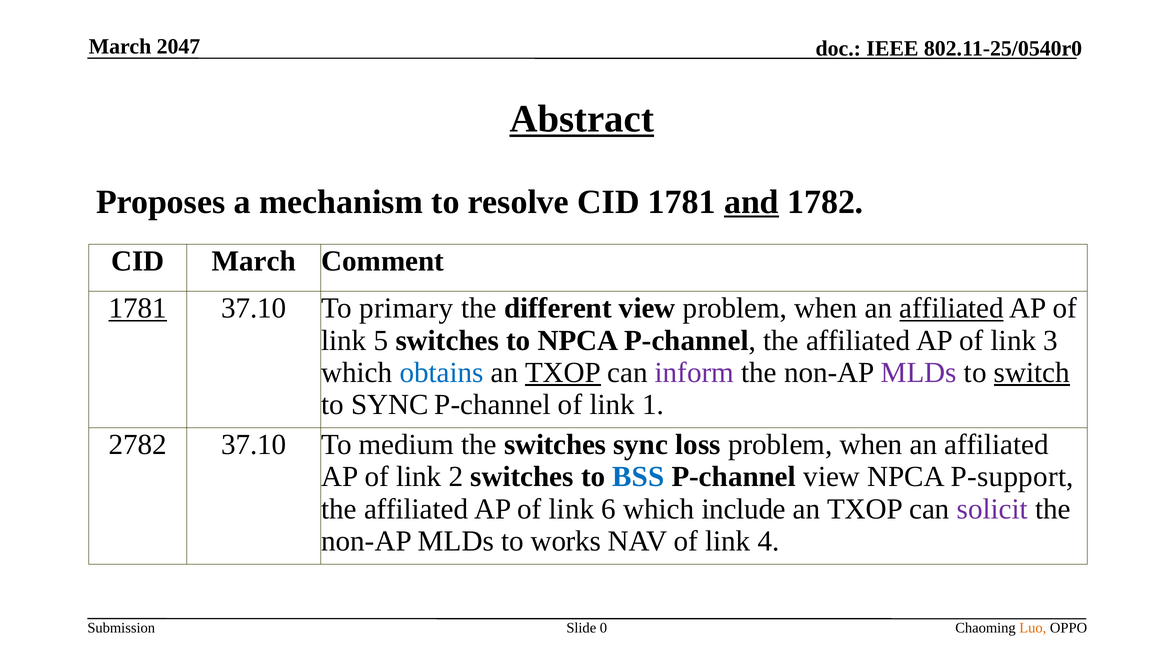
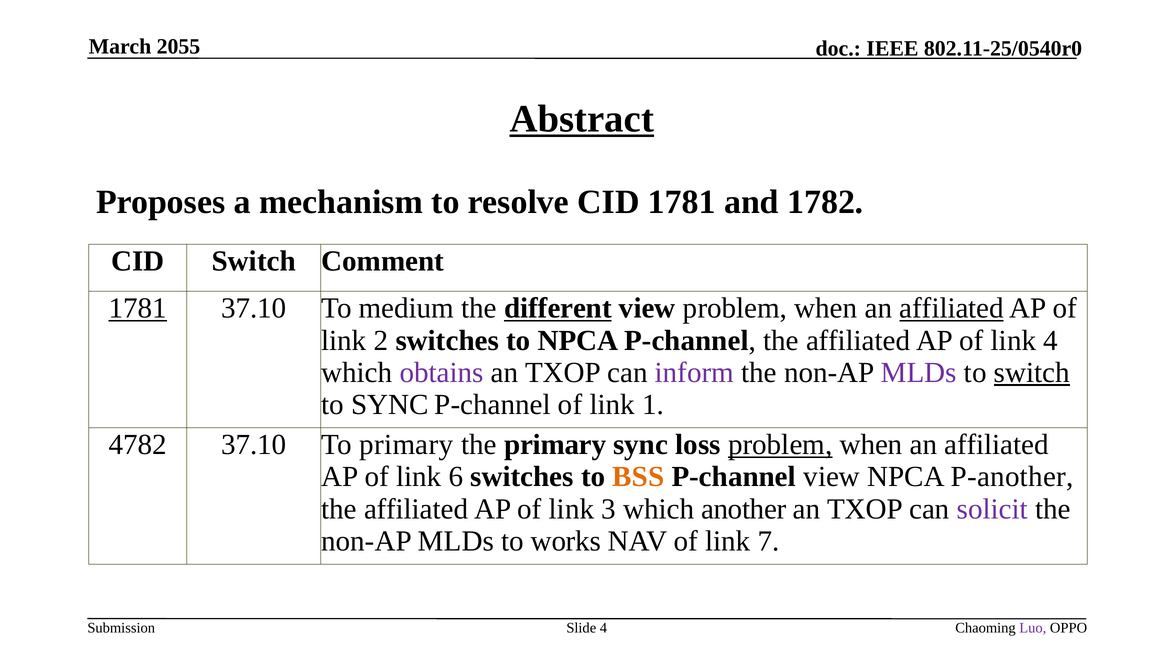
2047: 2047 -> 2055 (178, 46)
and underline: present -> none (751, 202)
CID March: March -> Switch (254, 261)
primary: primary -> medium (406, 308)
different underline: none -> present (558, 308)
5: 5 -> 2 (381, 340)
link 3: 3 -> 4 (1051, 340)
obtains colour: blue -> purple (442, 372)
TXOP underline: present -> none (563, 372)
2782: 2782 -> 4782 (138, 444)
To medium: medium -> primary (406, 444)
the switches: switches -> primary (555, 444)
problem underline: none -> present (780, 444)
2: 2 -> 6 (456, 477)
BSS colour: blue -> orange (638, 477)
P-support: P-support -> P-another (1012, 477)
6: 6 -> 3 (609, 509)
include: include -> another (744, 509)
4: 4 -> 7 (769, 541)
Slide 0: 0 -> 4 (603, 628)
Luo colour: orange -> purple (1033, 628)
